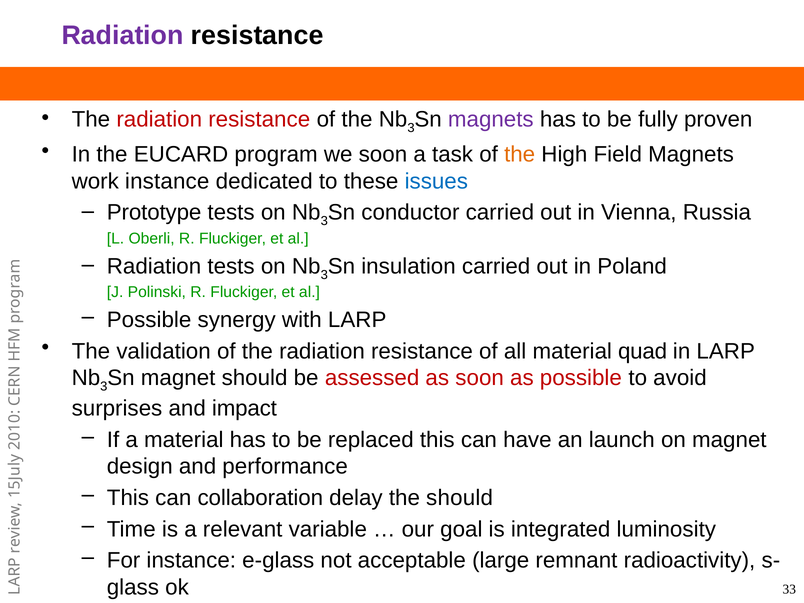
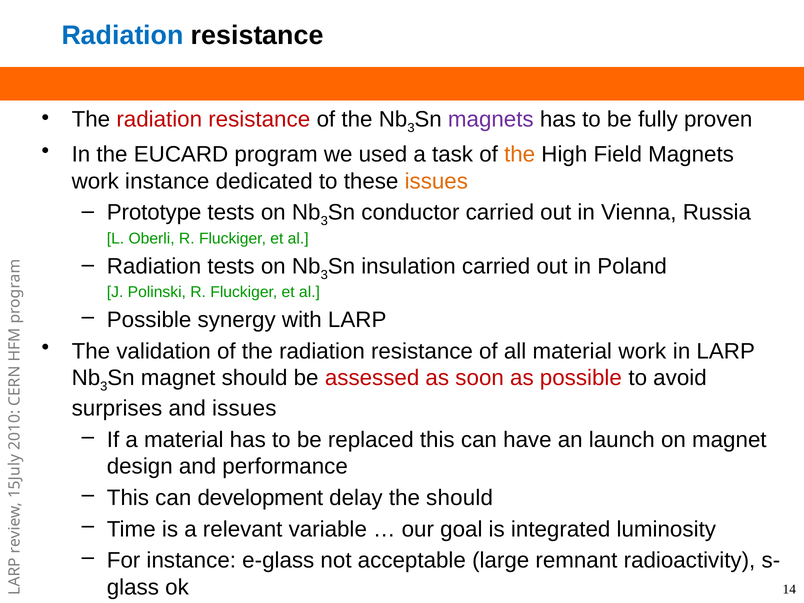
Radiation colour: purple -> blue (123, 35)
we soon: soon -> used (383, 154)
issues colour: blue -> orange (436, 181)
material quad: quad -> work (642, 351)
and impact: impact -> issues (244, 409)
collaboration: collaboration -> development (260, 498)
33: 33 -> 14 (789, 589)
